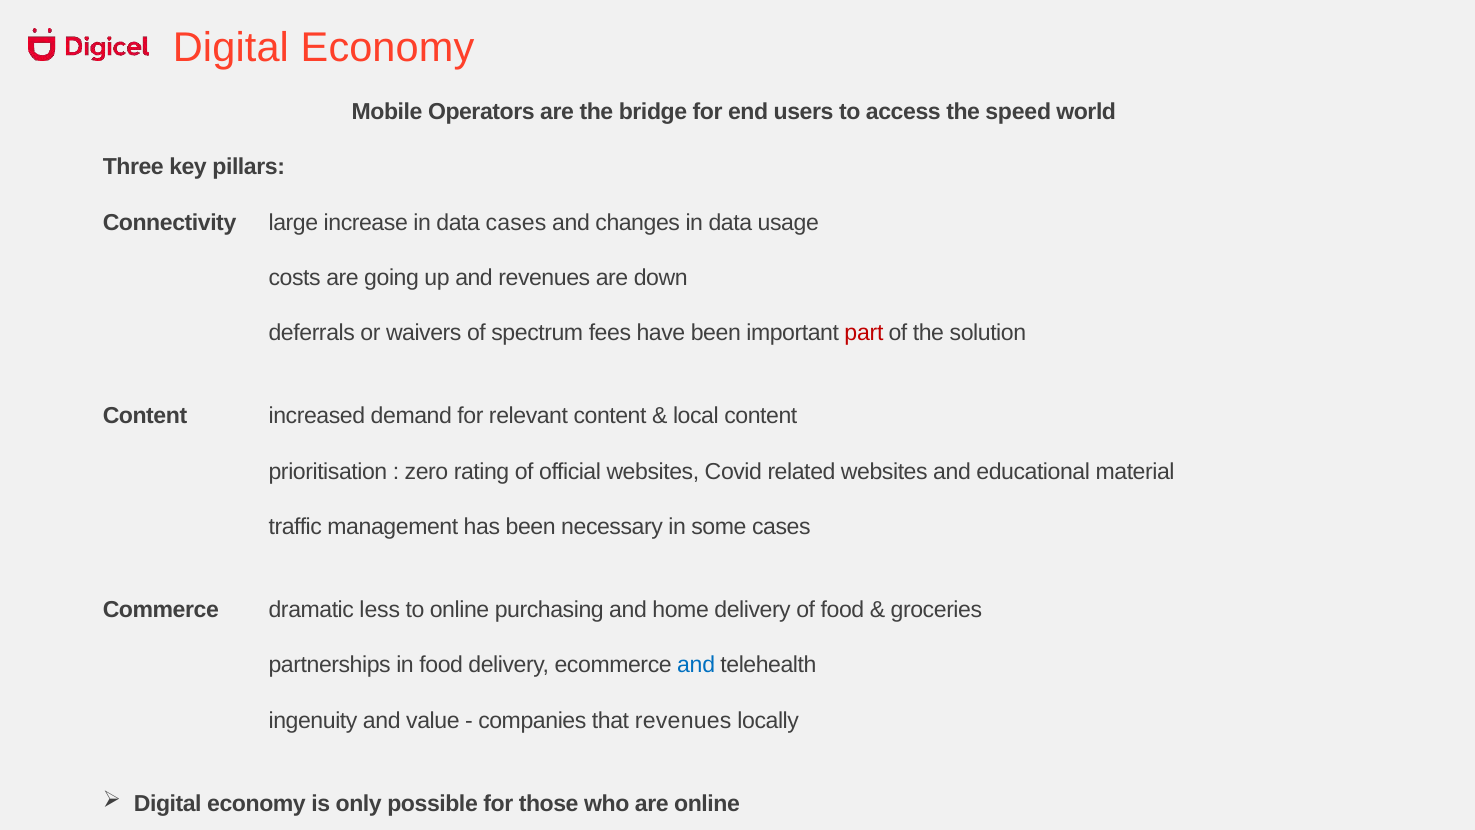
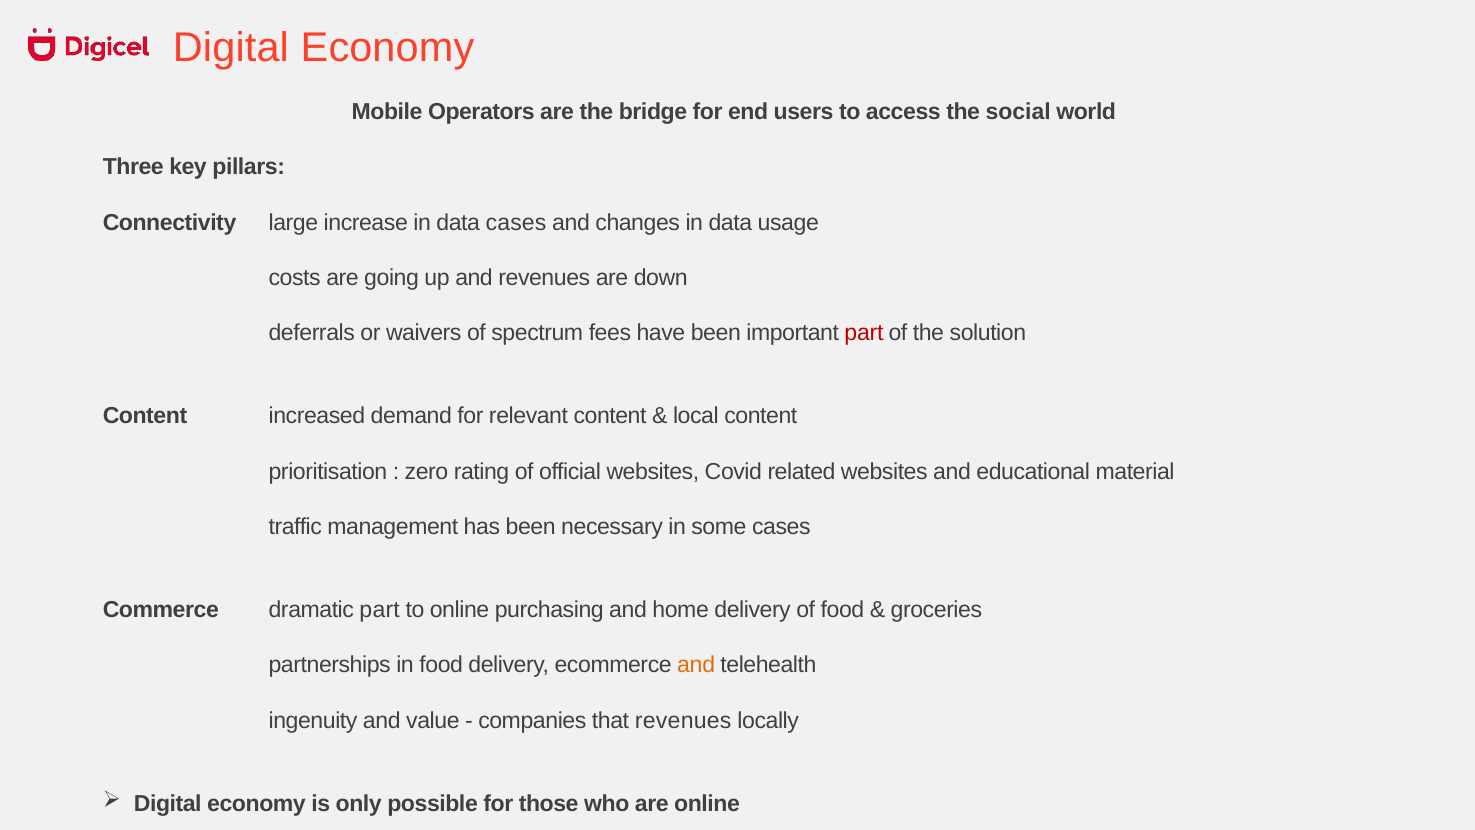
speed: speed -> social (1018, 112)
dramatic less: less -> part (380, 610)
and colour: blue -> orange (696, 665)
